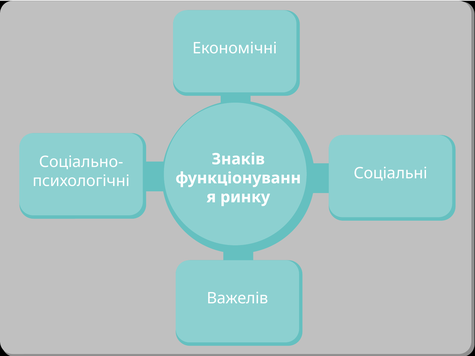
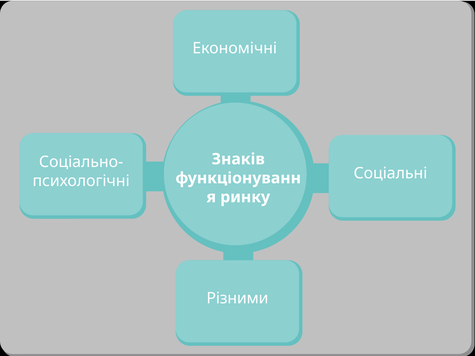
Важелів: Важелів -> Різними (237, 299)
